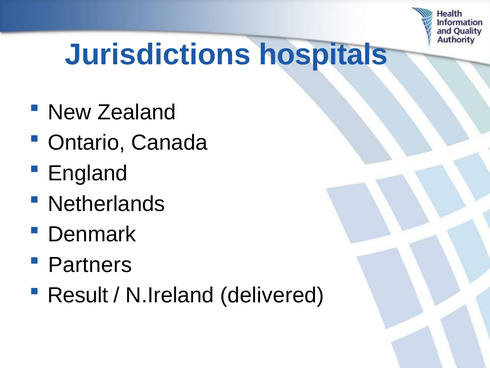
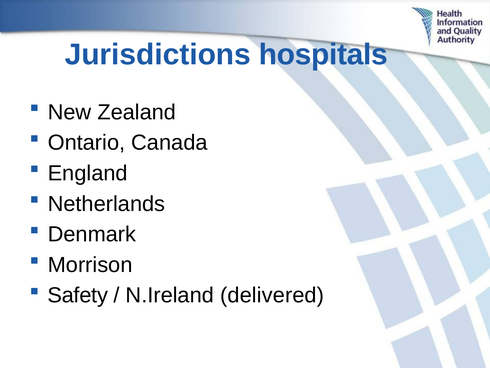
Partners: Partners -> Morrison (90, 265)
Result: Result -> Safety (78, 295)
